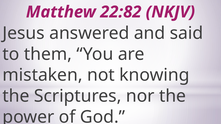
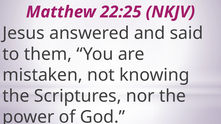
22:82: 22:82 -> 22:25 (121, 12)
